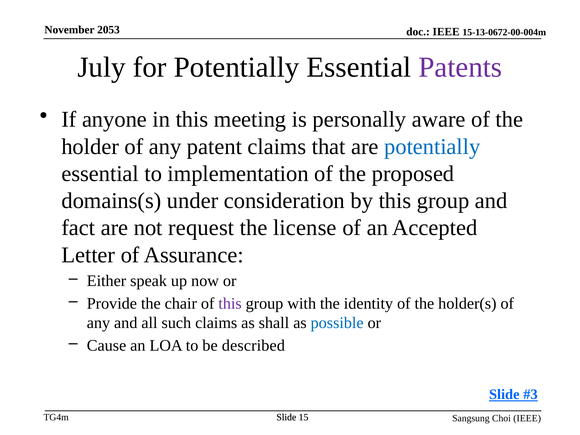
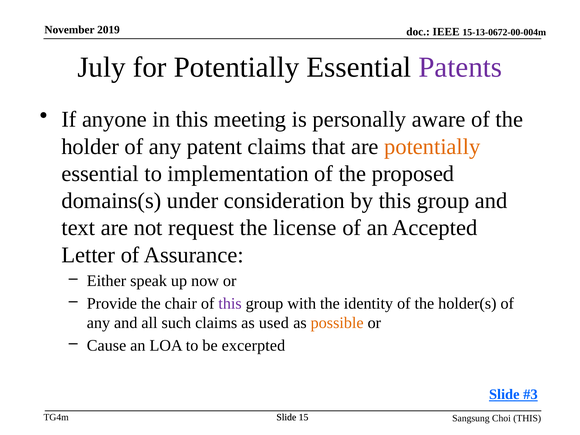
2053: 2053 -> 2019 (108, 30)
potentially colour: blue -> orange (432, 147)
fact: fact -> text (78, 228)
shall: shall -> used (274, 323)
possible colour: blue -> orange (337, 323)
described: described -> excerpted (253, 345)
Choi IEEE: IEEE -> THIS (527, 418)
